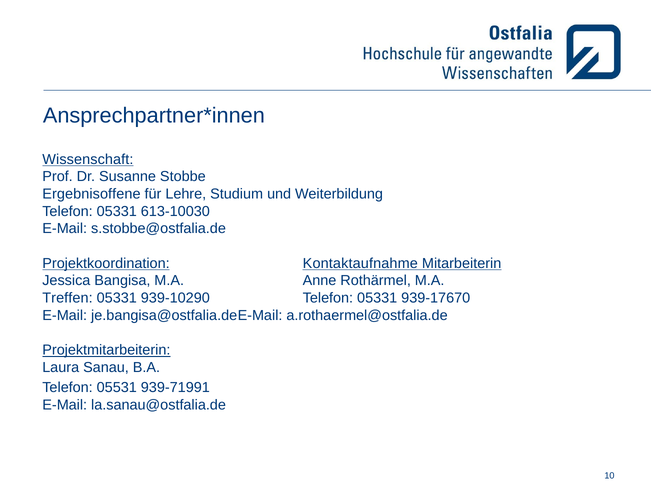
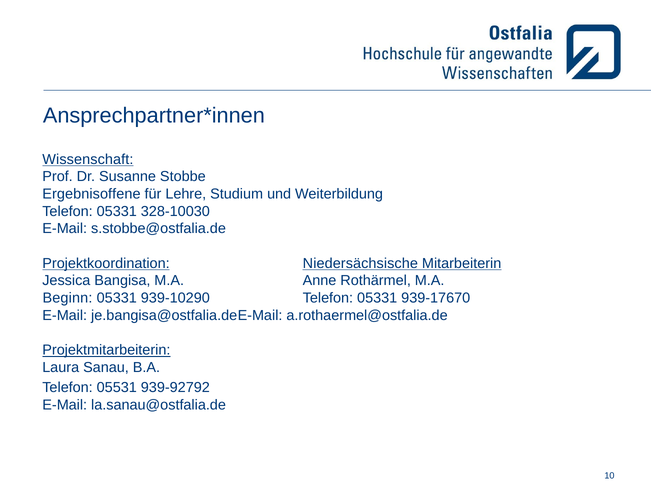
613-10030: 613-10030 -> 328-10030 (175, 211)
Kontaktaufnahme: Kontaktaufnahme -> Niedersächsische (360, 264)
Treffen: Treffen -> Beginn (67, 298)
939-71991: 939-71991 -> 939-92792 (175, 388)
